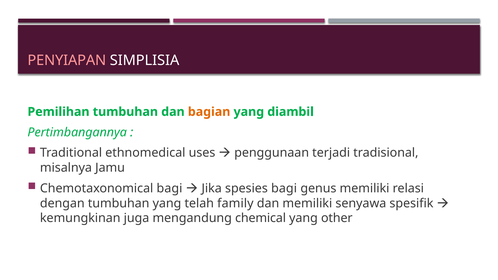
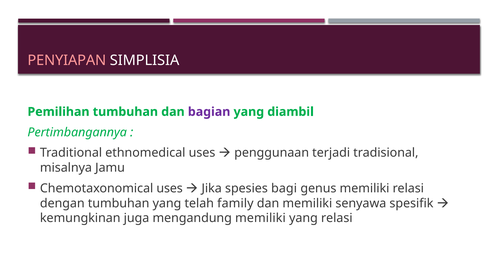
bagian colour: orange -> purple (209, 112)
Chemotaxonomical bagi: bagi -> uses (170, 188)
mengandung chemical: chemical -> memiliki (260, 218)
yang other: other -> relasi (337, 218)
